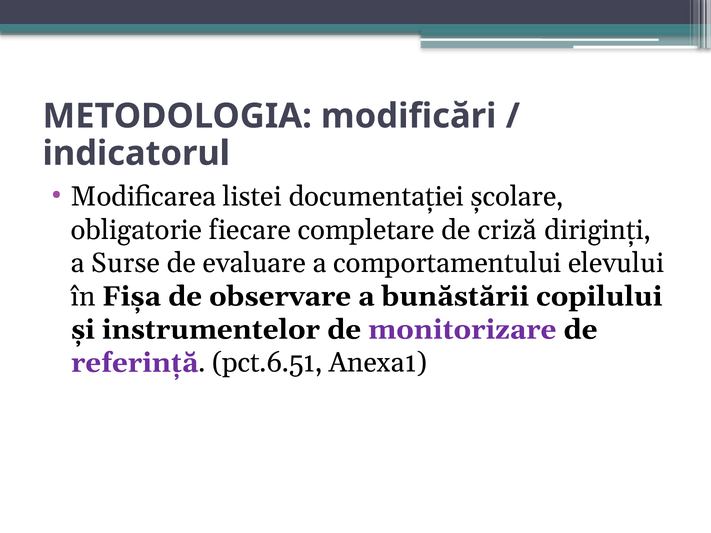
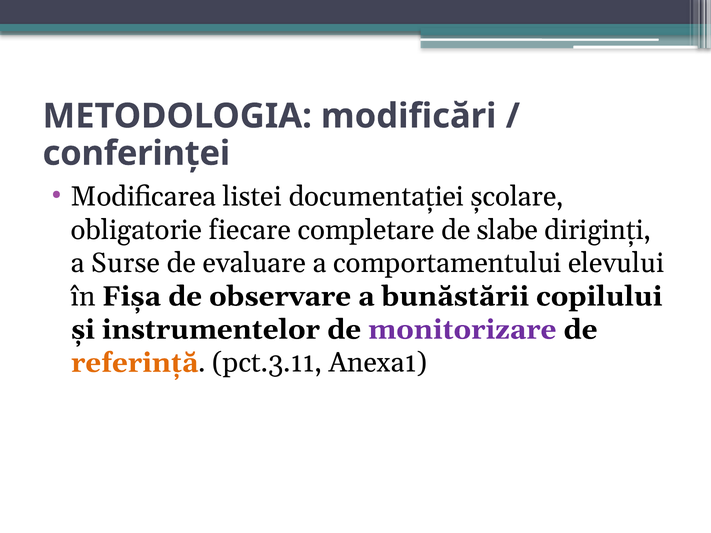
indicatorul: indicatorul -> conferinței (136, 153)
criză: criză -> slabe (507, 230)
referință colour: purple -> orange (135, 363)
pct.6.51: pct.6.51 -> pct.3.11 (267, 363)
